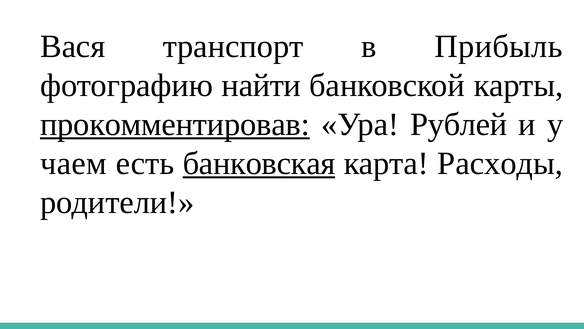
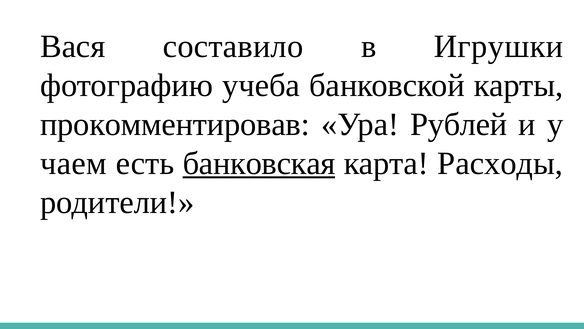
транспорт: транспорт -> составило (233, 46)
Прибыль: Прибыль -> Игрушки (498, 46)
найти: найти -> учеба (261, 85)
прокомментировав underline: present -> none (175, 124)
